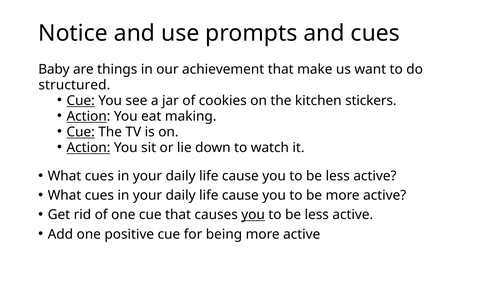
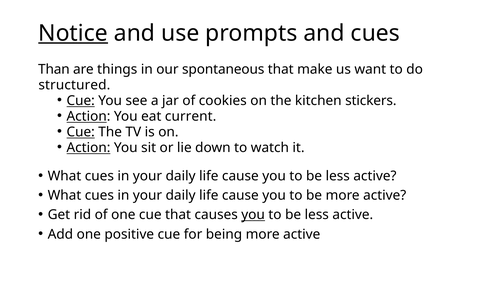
Notice underline: none -> present (73, 33)
Baby: Baby -> Than (54, 69)
achievement: achievement -> spontaneous (223, 69)
making: making -> current (191, 116)
